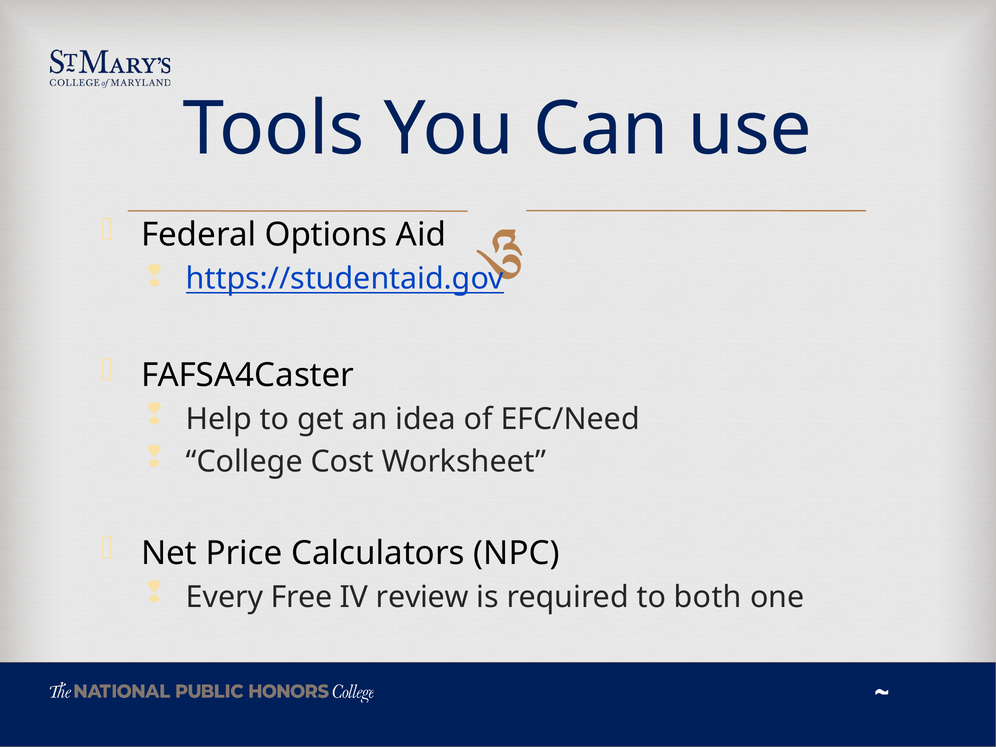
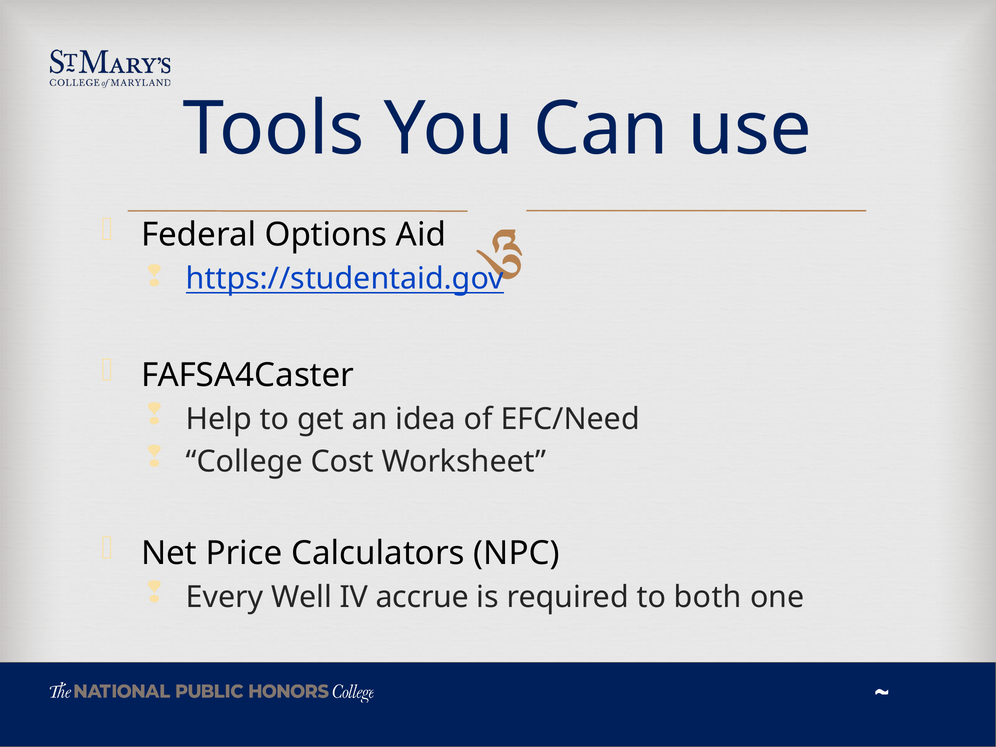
Free: Free -> Well (302, 597)
review: review -> accrue (422, 597)
